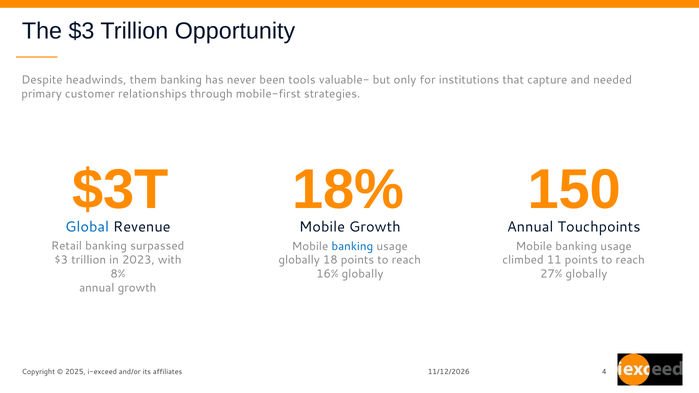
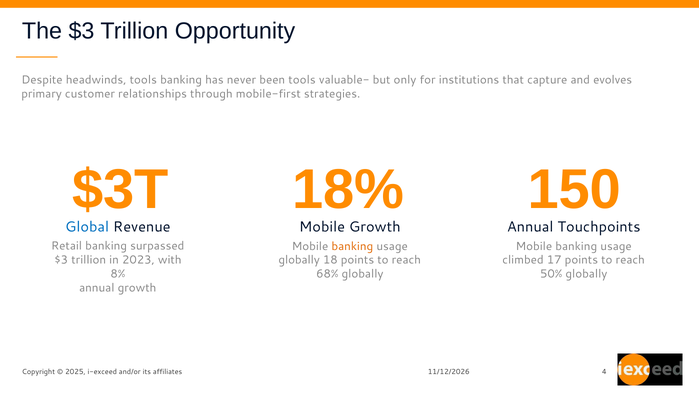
headwinds them: them -> tools (143, 80)
needed: needed -> evolves (613, 80)
banking colour: blue -> orange (352, 246)
11: 11 -> 17 (554, 260)
16%: 16% -> 68% (327, 274)
27%: 27% -> 50% (551, 274)
